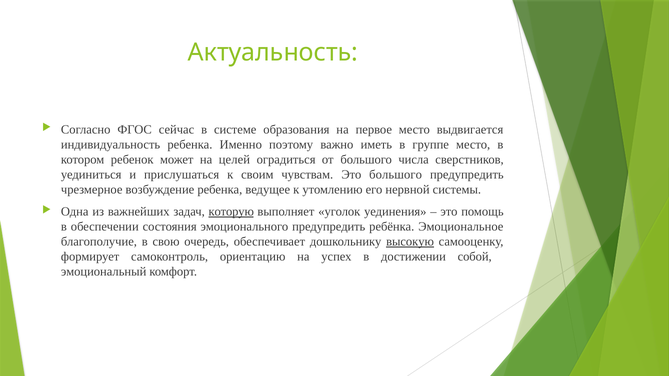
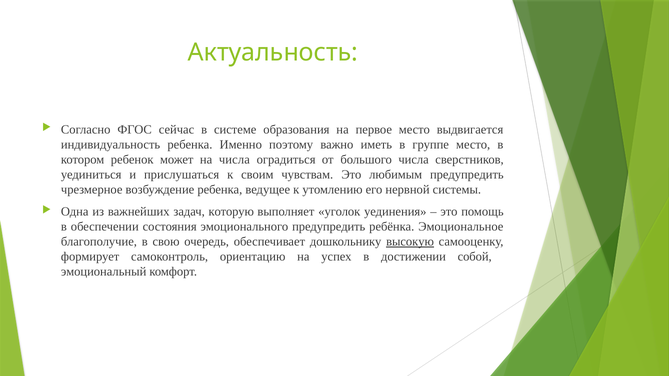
на целей: целей -> числа (234, 160)
Это большого: большого -> любимым (396, 175)
которую underline: present -> none (231, 212)
